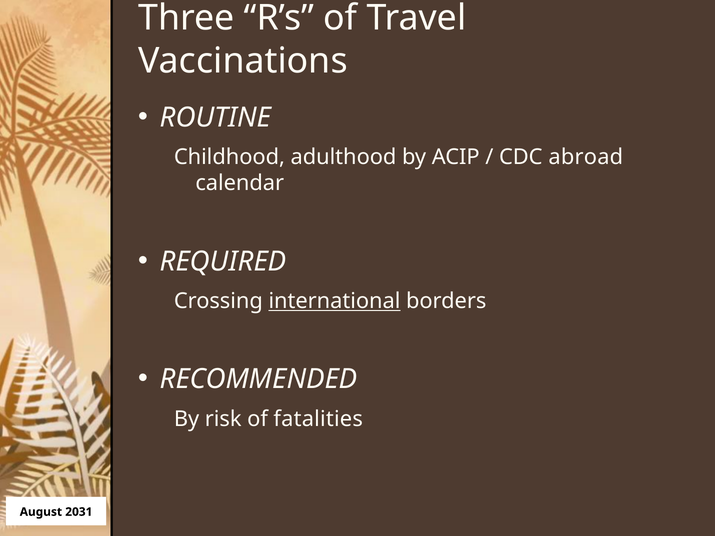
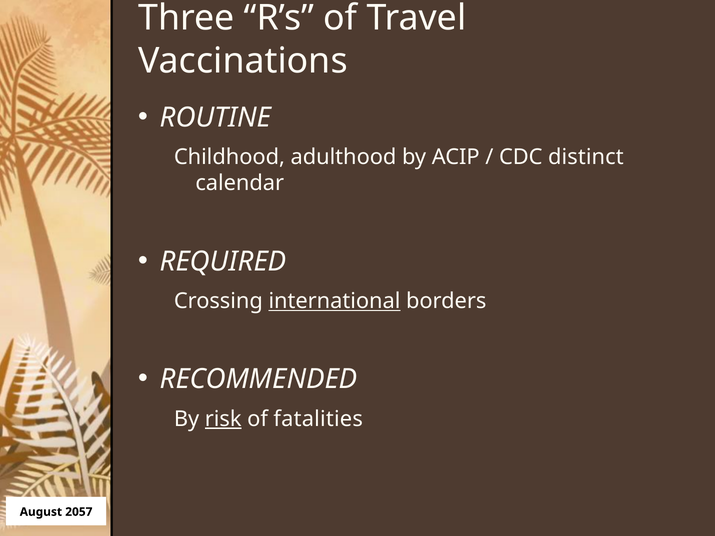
abroad: abroad -> distinct (586, 157)
risk underline: none -> present (223, 419)
2031: 2031 -> 2057 (79, 512)
